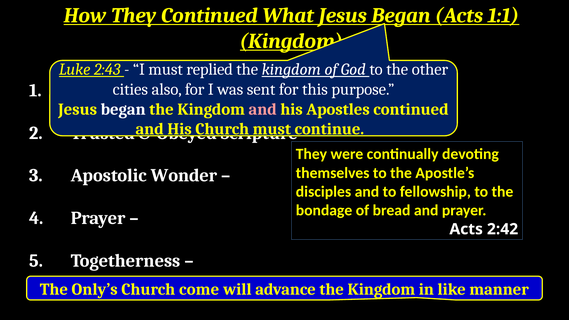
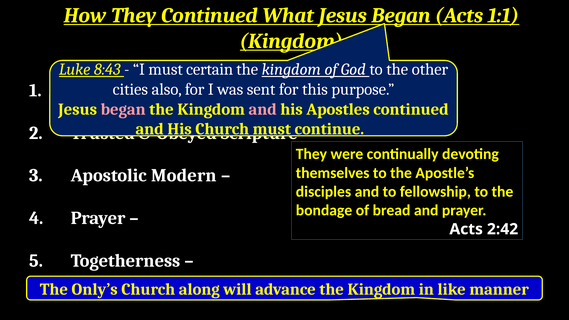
2:43: 2:43 -> 8:43 (107, 69)
replied: replied -> certain (210, 69)
began colour: white -> pink (123, 109)
Wonder: Wonder -> Modern (184, 176)
come: come -> along (199, 289)
